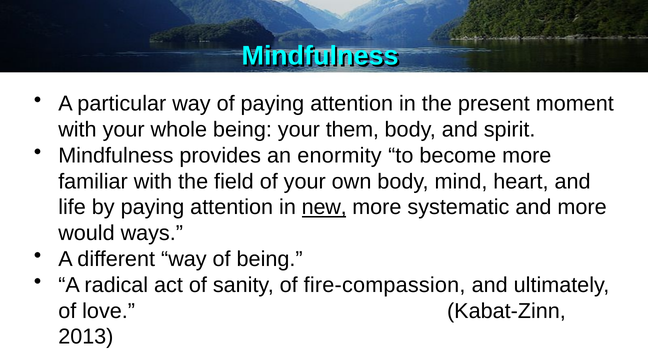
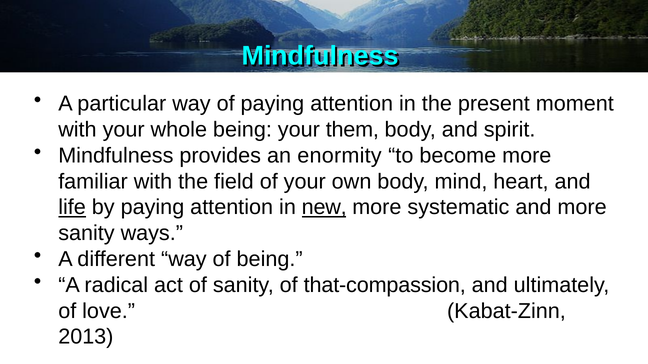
life underline: none -> present (72, 208)
would: would -> sanity (86, 234)
fire-compassion: fire-compassion -> that-compassion (385, 285)
